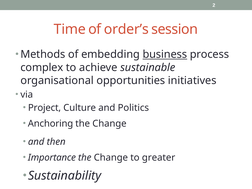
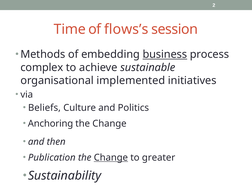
order’s: order’s -> flows’s (126, 29)
opportunities: opportunities -> implemented (131, 80)
Project: Project -> Beliefs (44, 108)
Importance: Importance -> Publication (52, 158)
Change underline: none -> present (111, 158)
